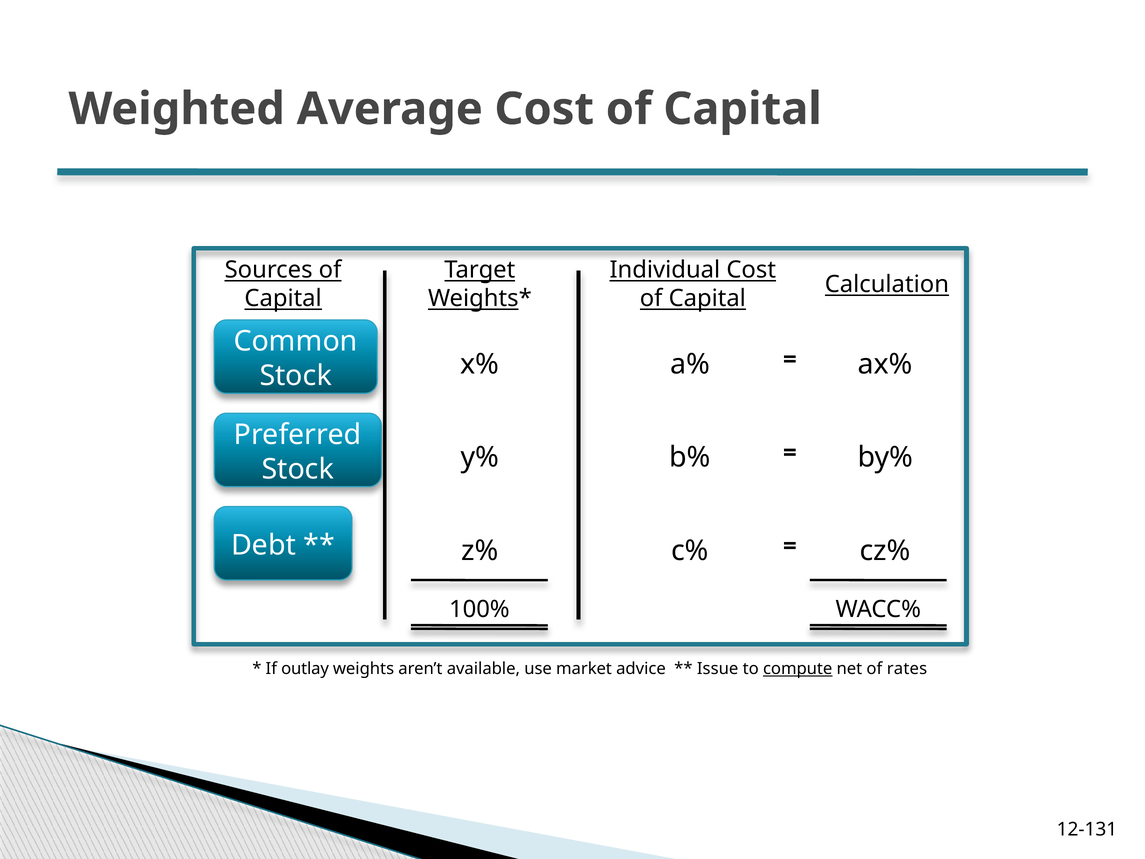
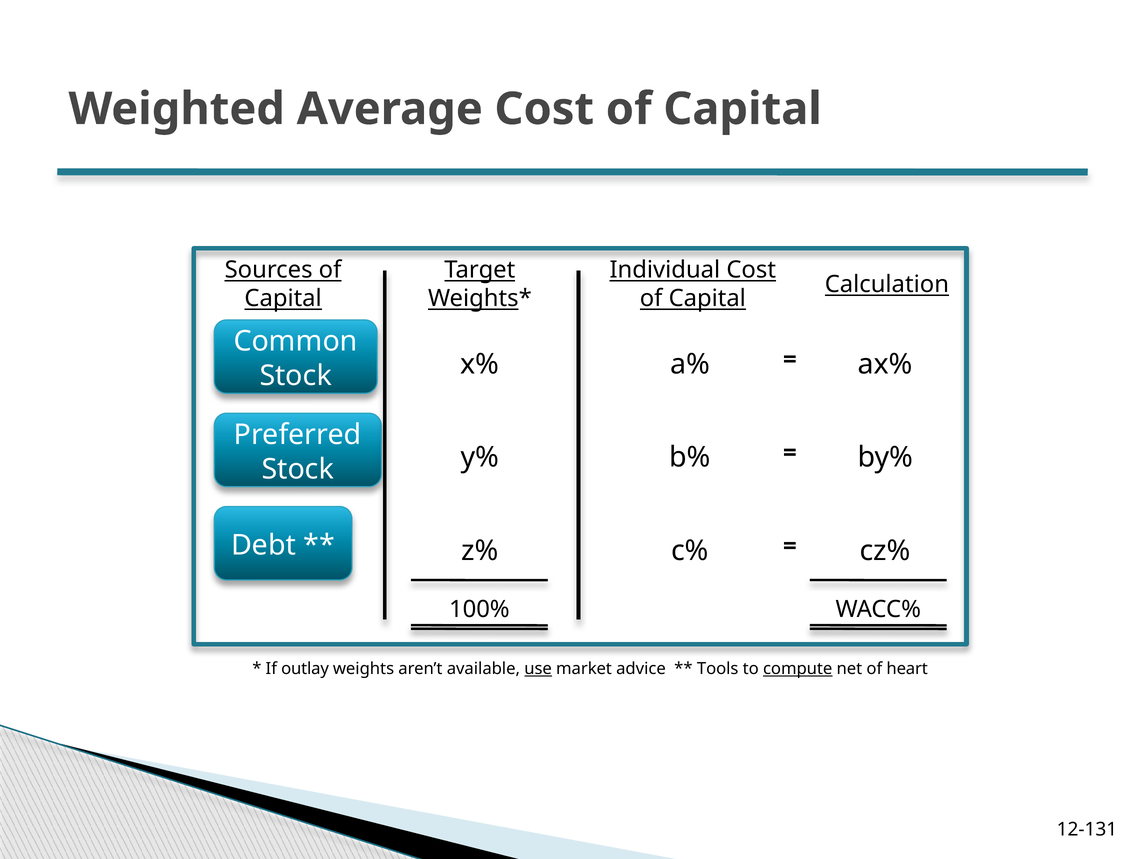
use underline: none -> present (538, 668)
Issue: Issue -> Tools (718, 668)
rates: rates -> heart (907, 668)
